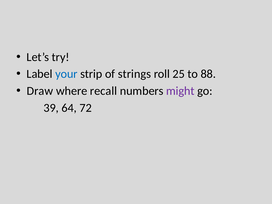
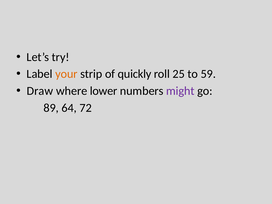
your colour: blue -> orange (66, 74)
strings: strings -> quickly (135, 74)
88: 88 -> 59 (208, 74)
recall: recall -> lower (104, 91)
39: 39 -> 89 (51, 108)
